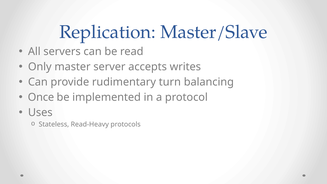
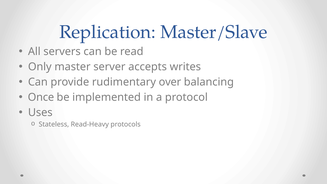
turn: turn -> over (170, 82)
